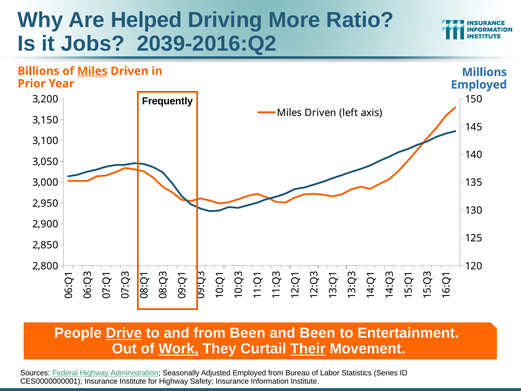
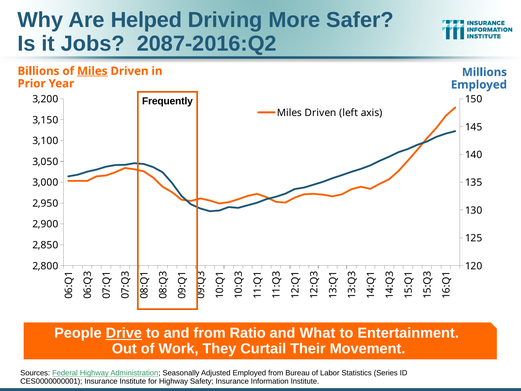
Ratio: Ratio -> Safer (360, 20)
2039-2016:Q2: 2039-2016:Q2 -> 2087-2016:Q2 (207, 44)
from Been: Been -> Ratio (248, 333)
and Been: Been -> What (317, 333)
Work underline: present -> none (178, 349)
Their underline: present -> none (308, 349)
